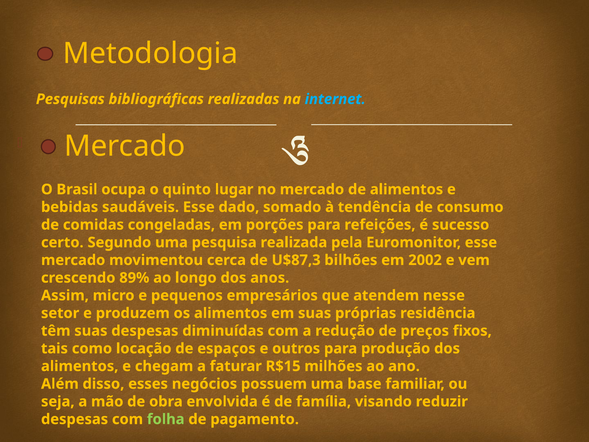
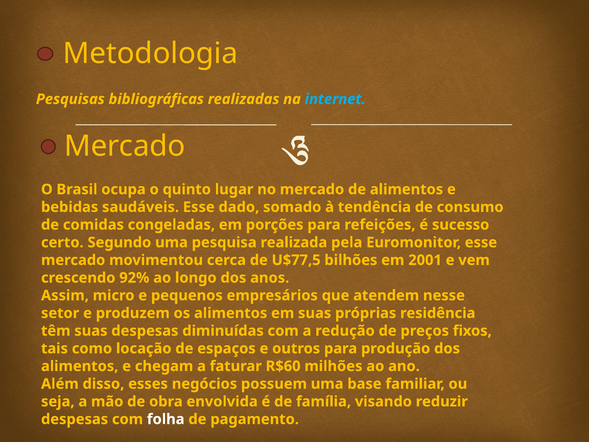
U$87,3: U$87,3 -> U$77,5 (296, 260)
2002: 2002 -> 2001 (425, 260)
89%: 89% -> 92% (134, 278)
R$15: R$15 -> R$60 (283, 366)
folha colour: light green -> white (166, 419)
